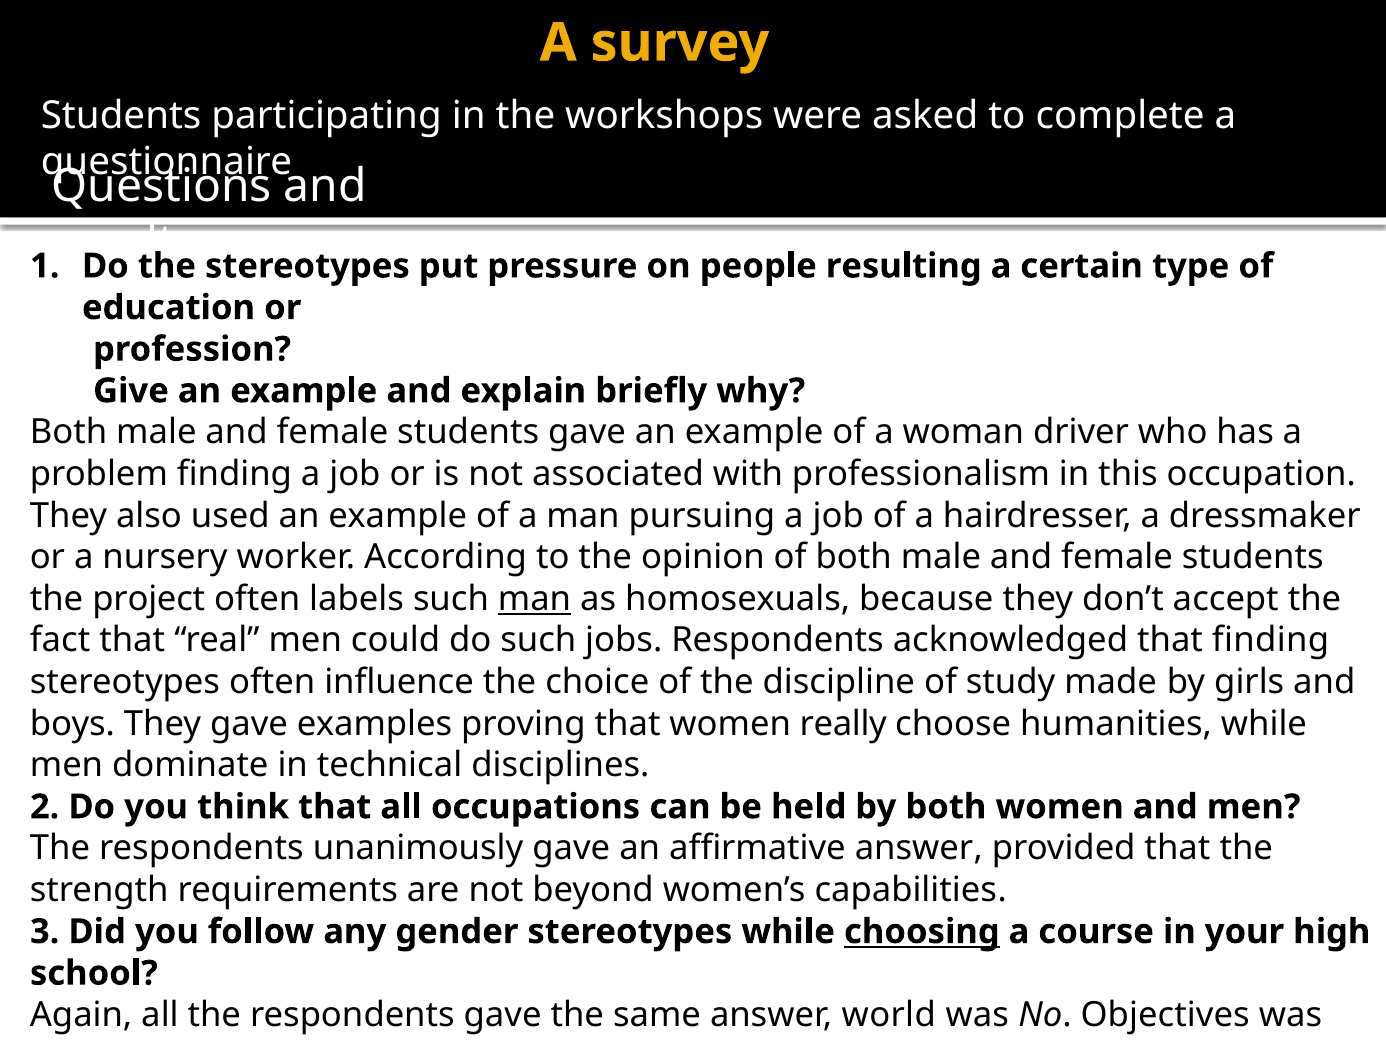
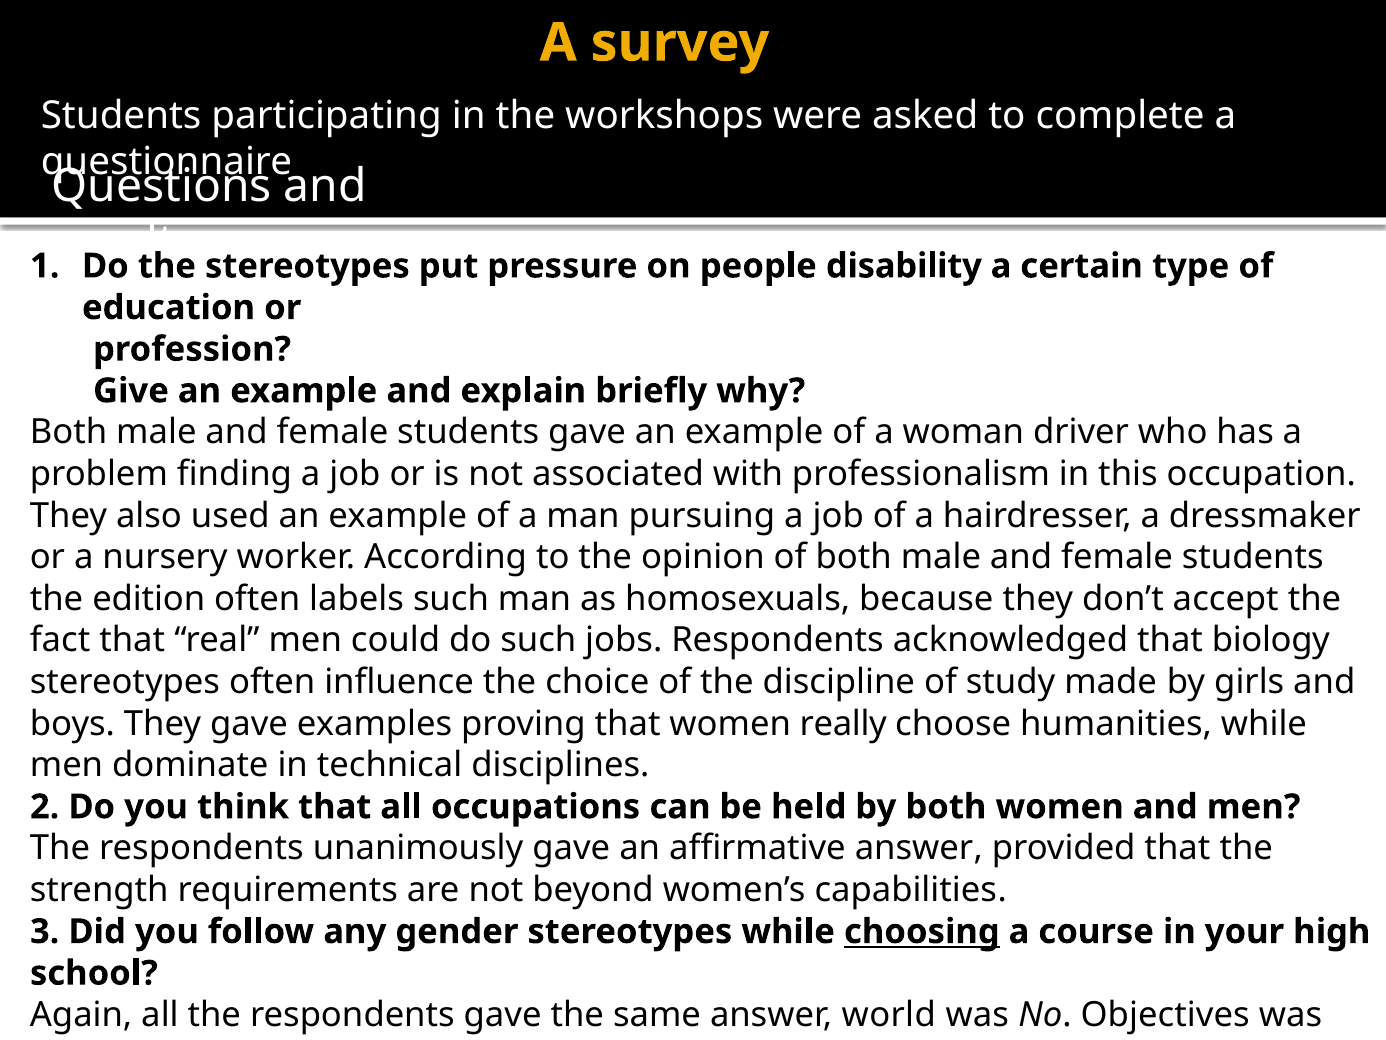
resulting: resulting -> disability (904, 266)
project: project -> edition (149, 599)
man underline: present -> none (535, 599)
that finding: finding -> biology (1271, 640)
